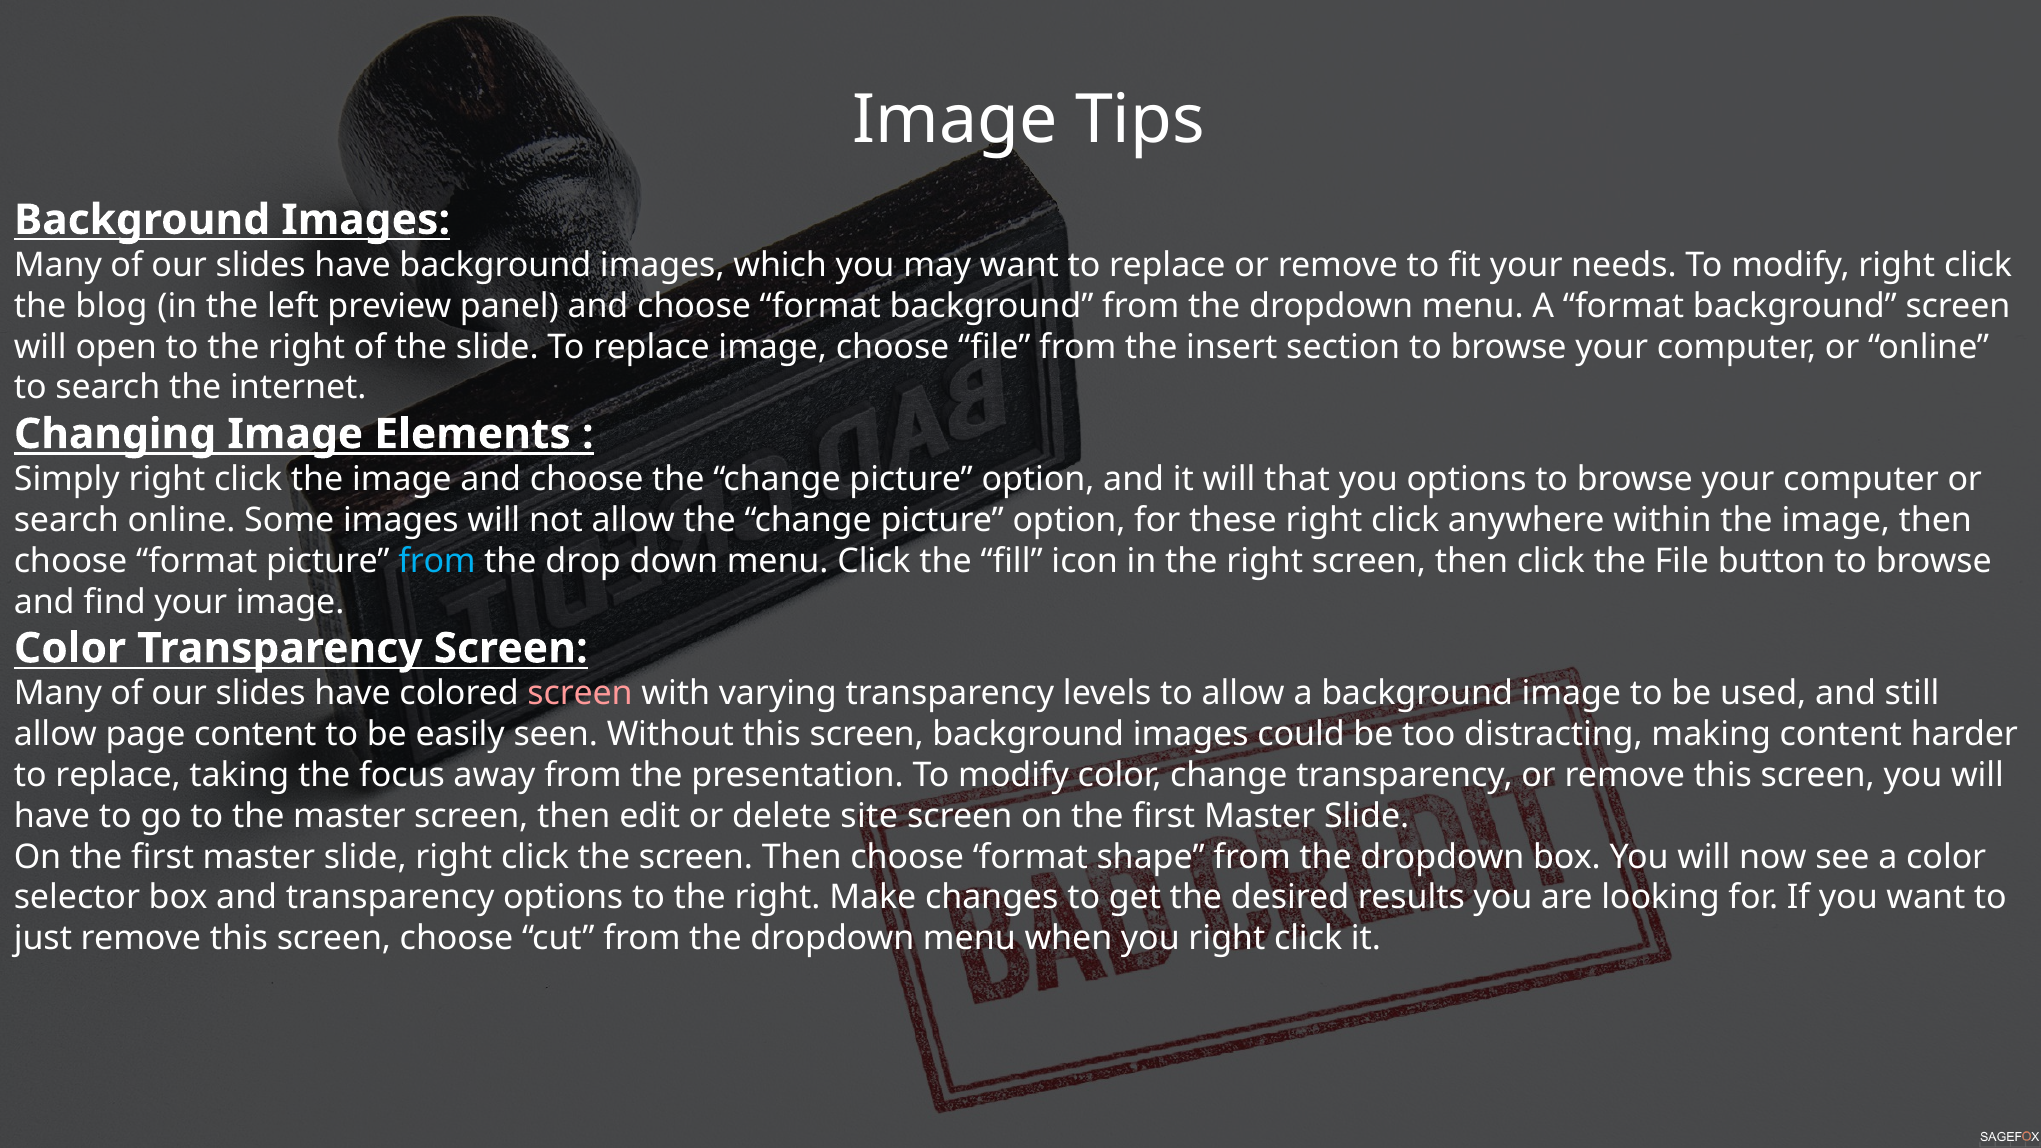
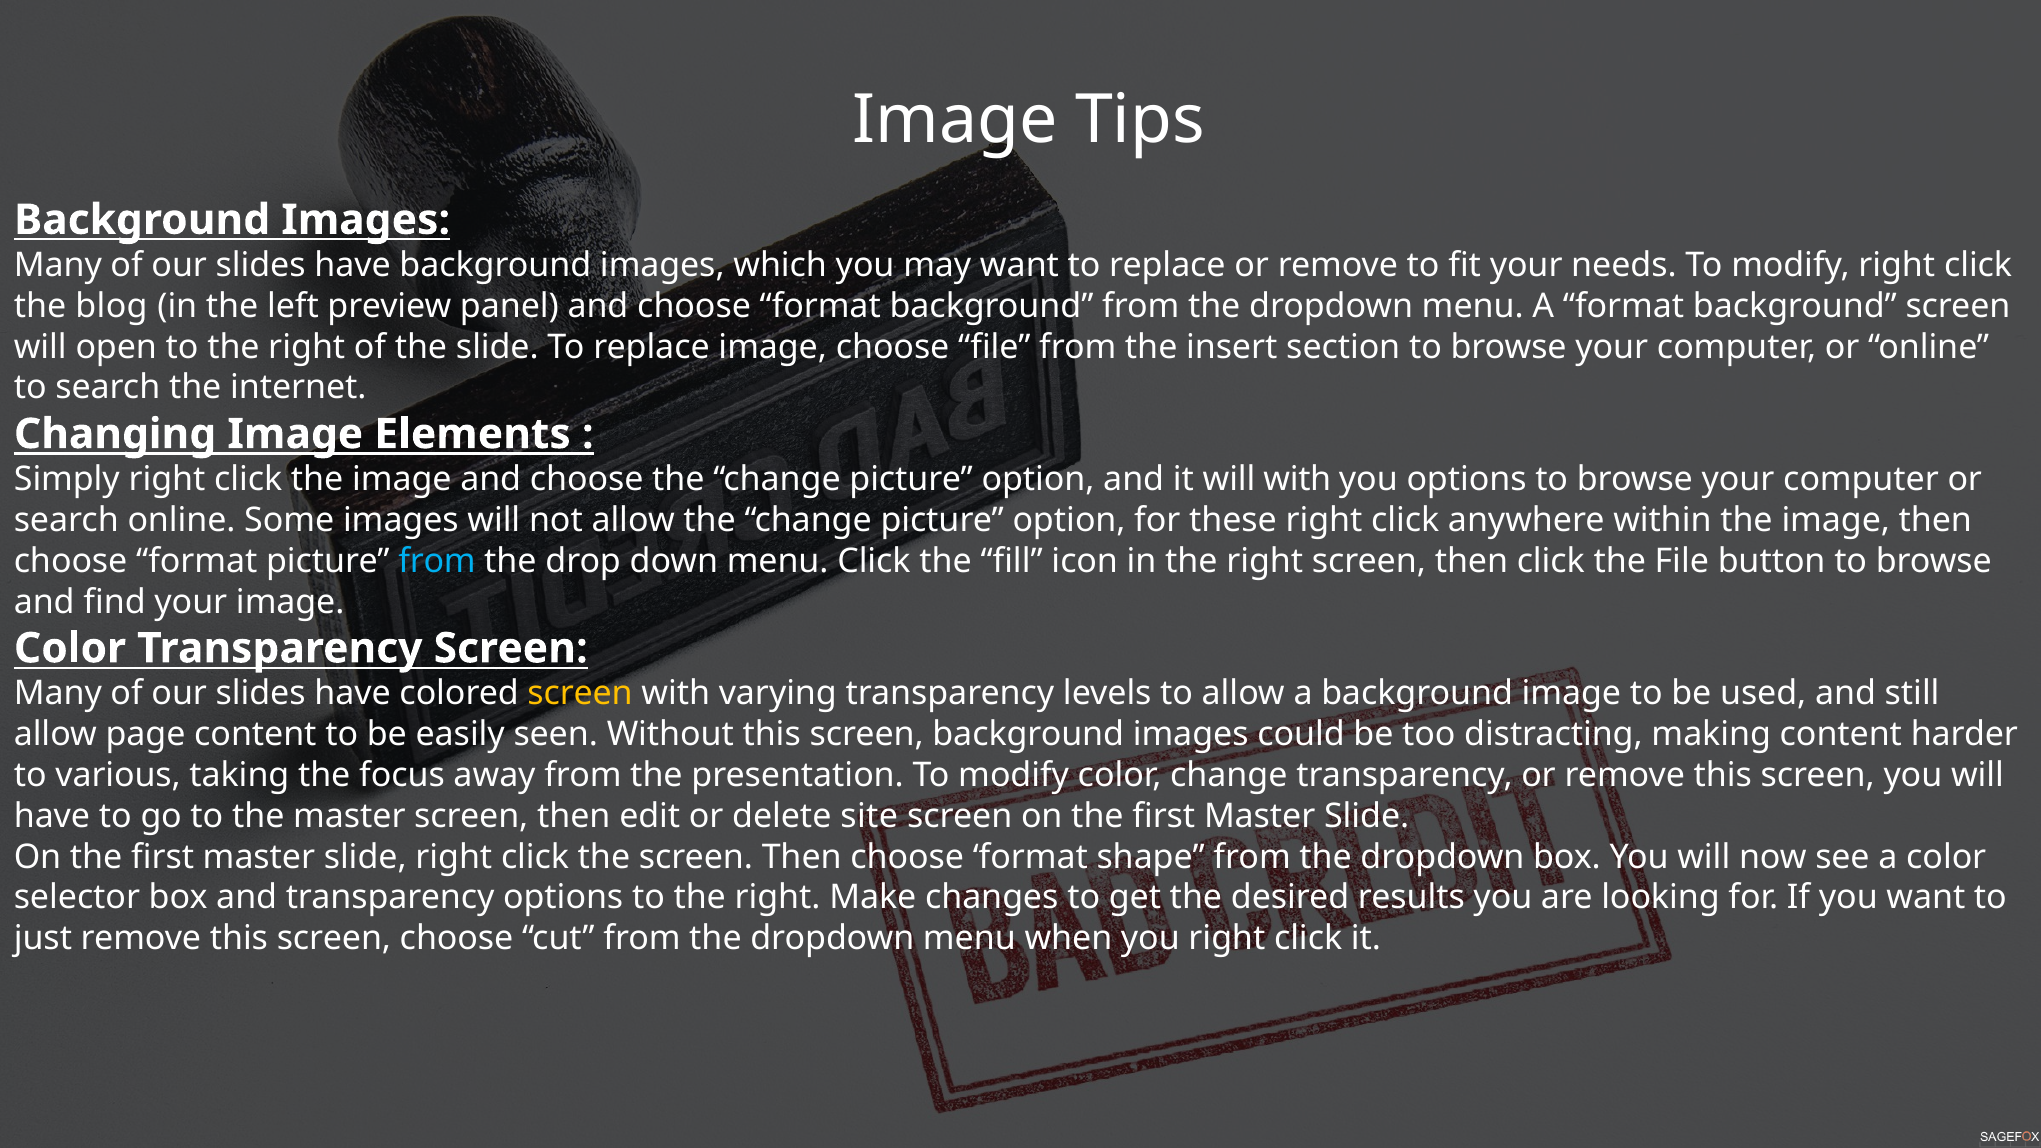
will that: that -> with (1297, 479)
screen colour: pink -> yellow (580, 694)
replace: replace -> various (118, 775)
